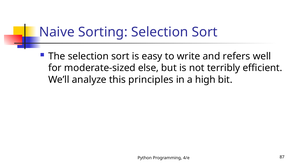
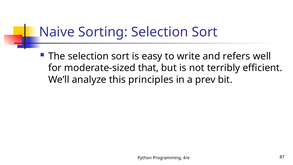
else: else -> that (148, 68)
high: high -> prev (205, 80)
